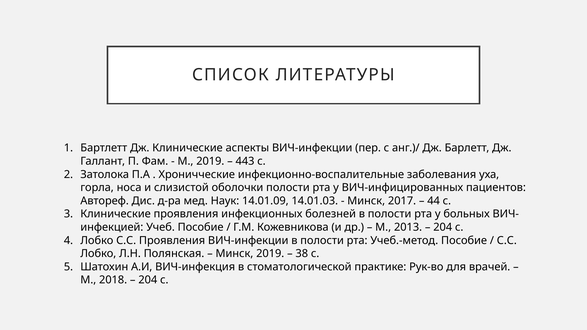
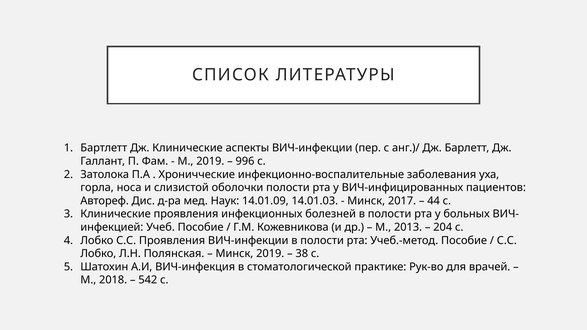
443: 443 -> 996 (245, 161)
204: 204 -> 542 (148, 280)
